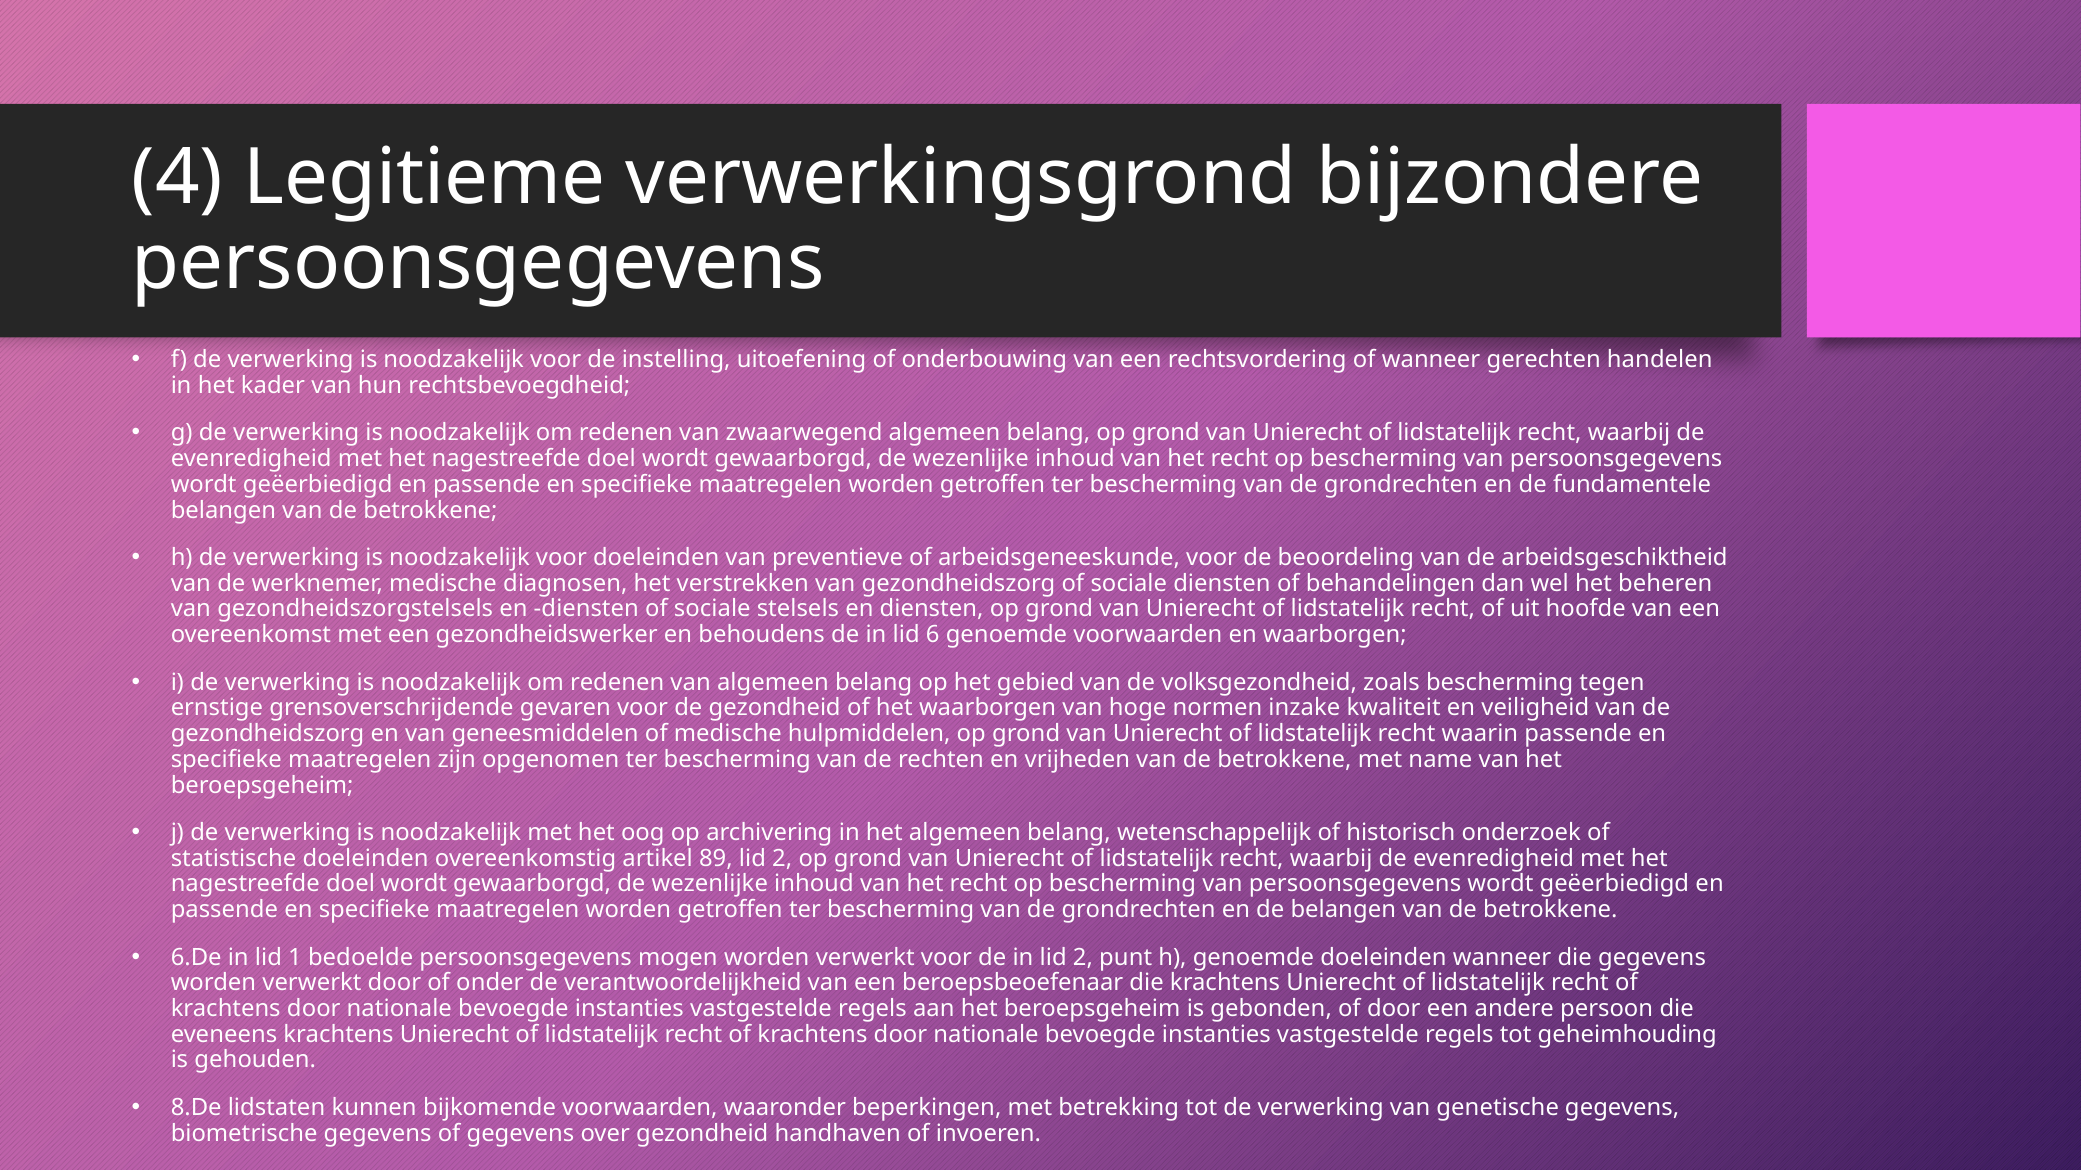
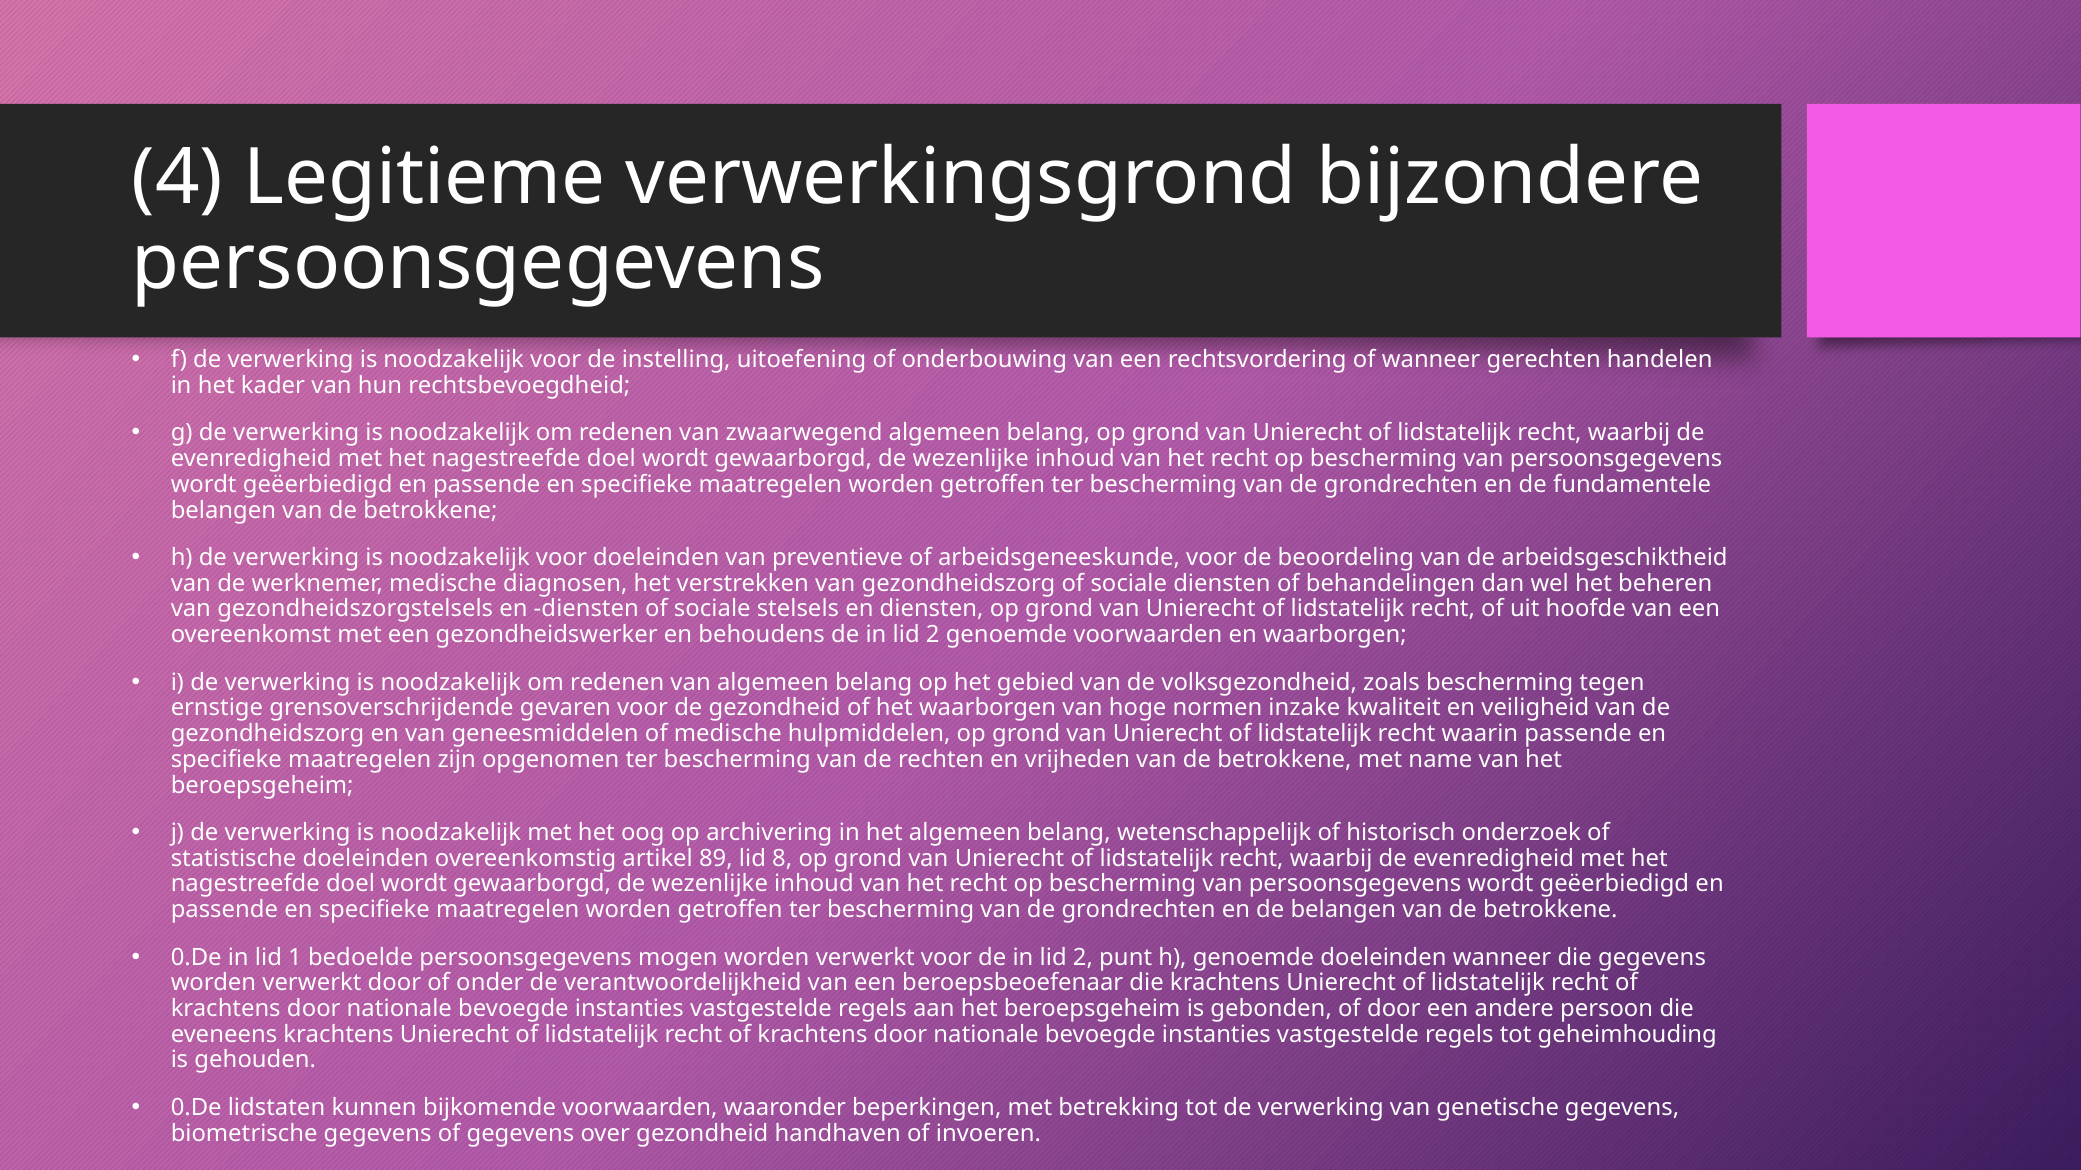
6: 6 -> 2 (933, 635)
89 lid 2: 2 -> 8 (782, 859)
6.De: 6.De -> 0.De (196, 958)
8.De: 8.De -> 0.De (196, 1108)
